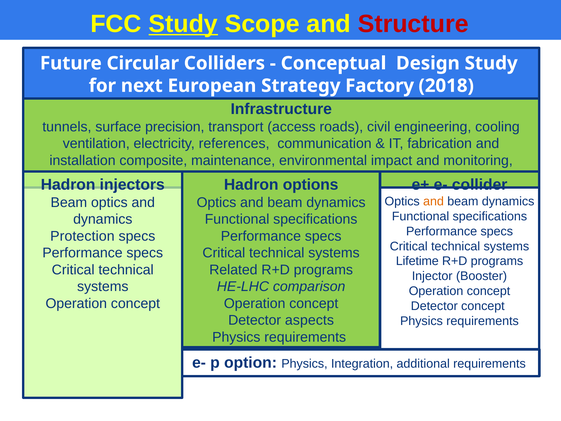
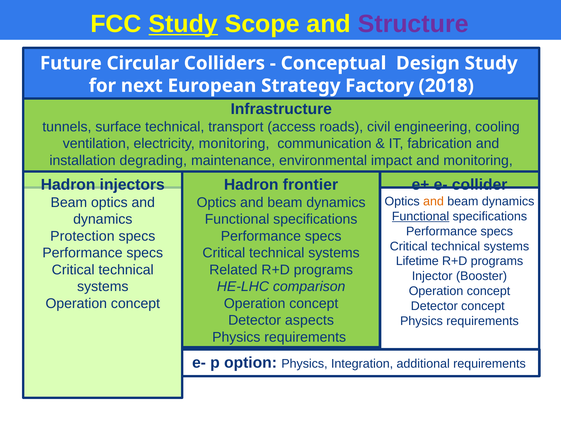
Structure colour: red -> purple (413, 24)
surface precision: precision -> technical (175, 127)
electricity references: references -> monitoring (234, 143)
composite: composite -> degrading (153, 160)
options: options -> frontier (310, 185)
Functional underline: none -> present (421, 216)
